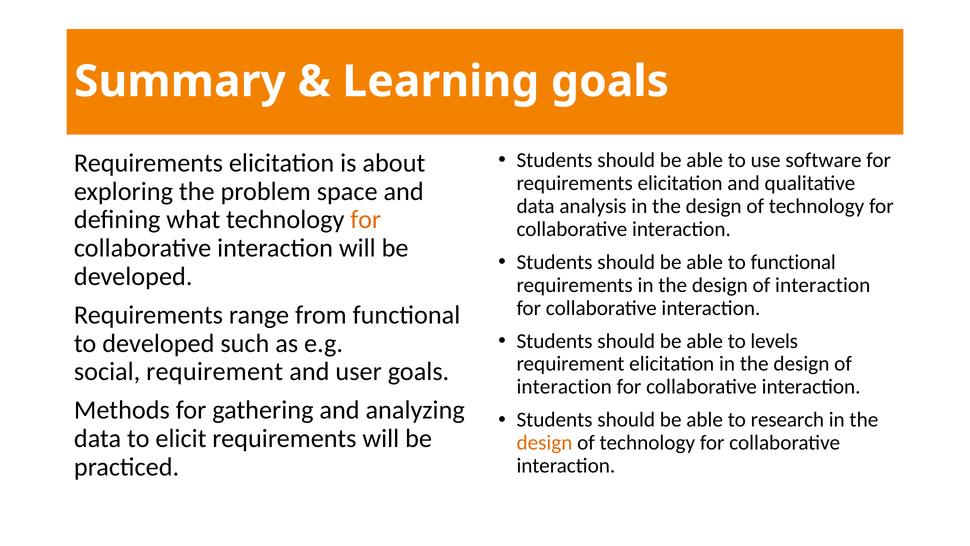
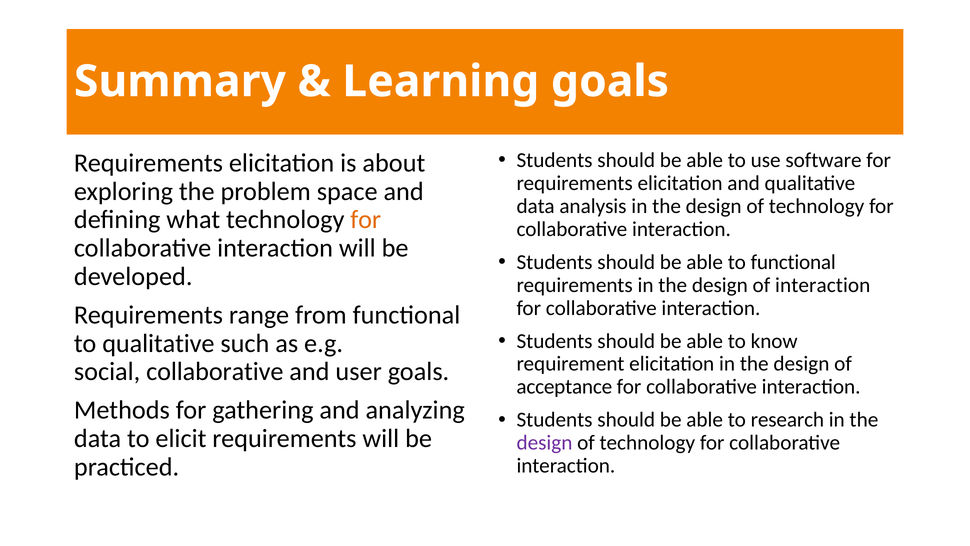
levels: levels -> know (774, 341)
to developed: developed -> qualitative (158, 343)
social requirement: requirement -> collaborative (215, 371)
interaction: interaction -> acceptance (564, 387)
design colour: orange -> purple (544, 443)
